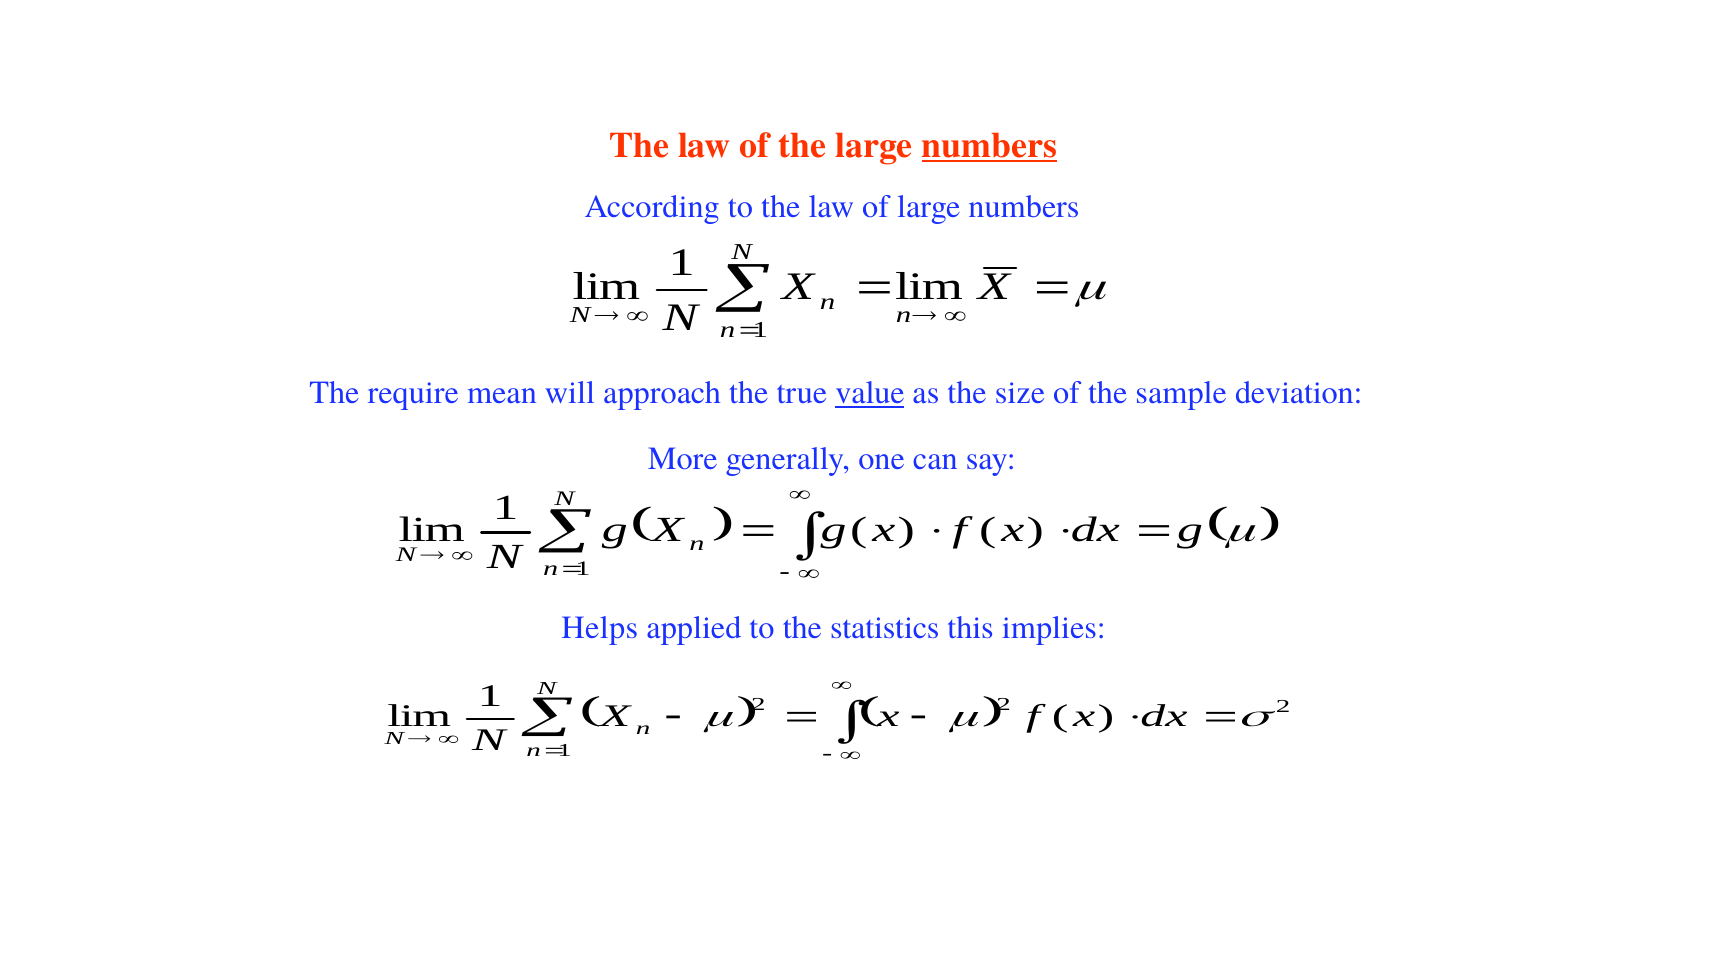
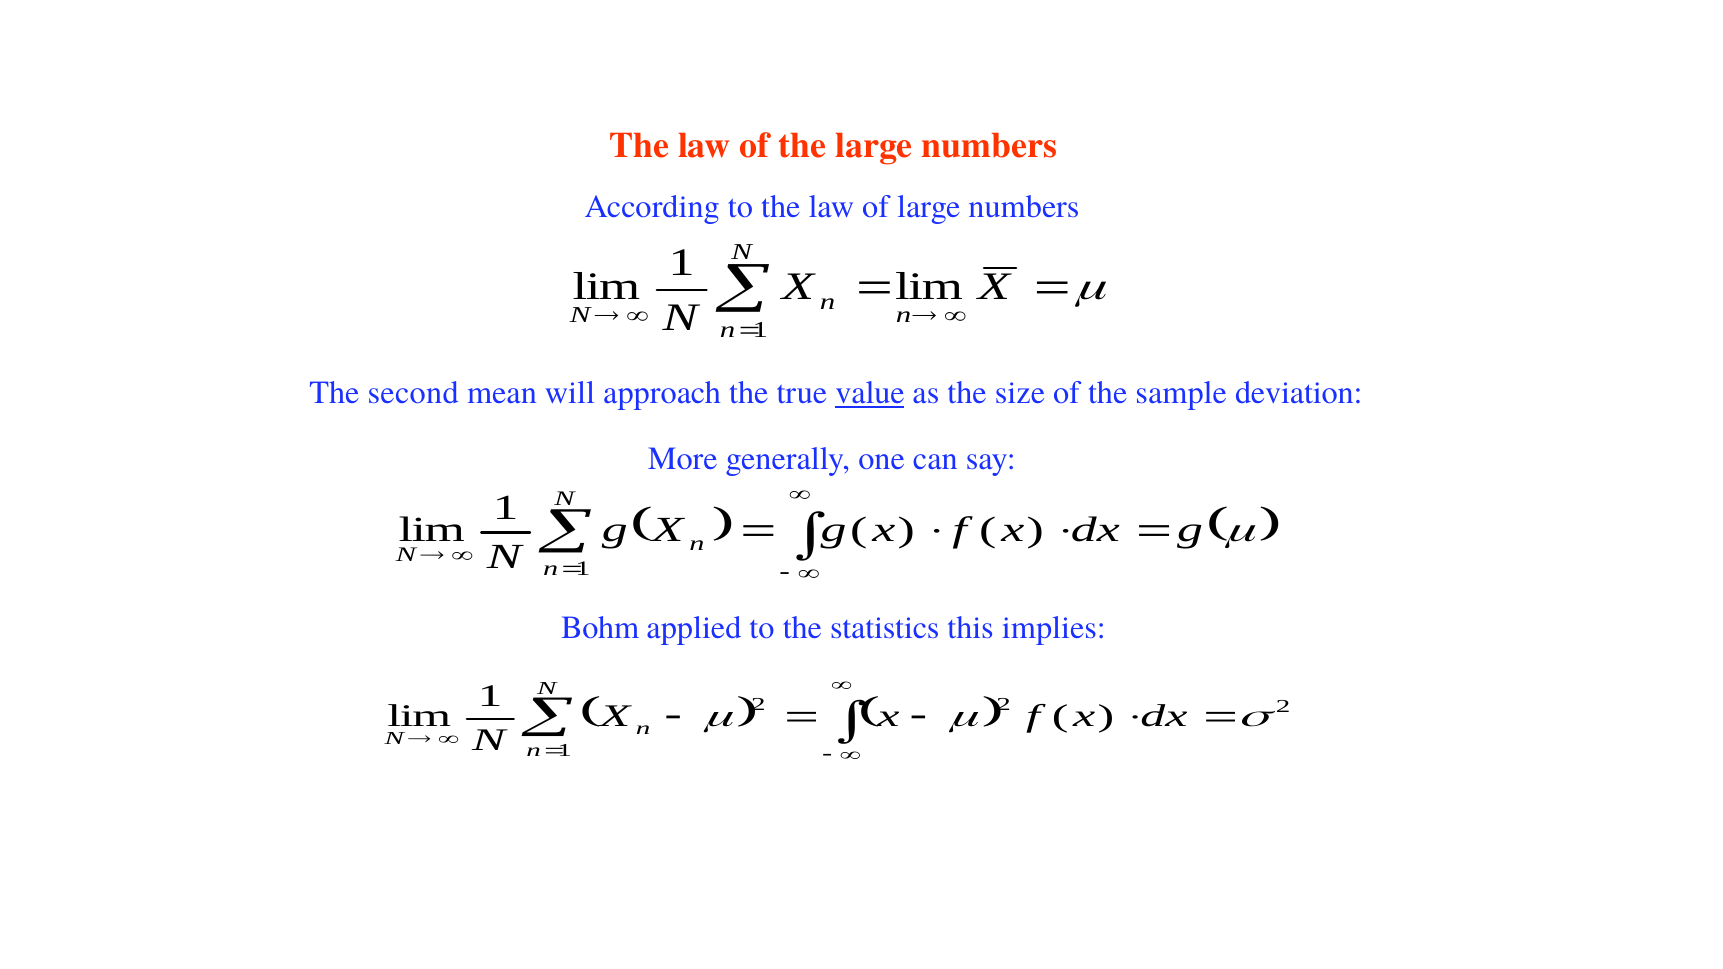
numbers underline: present -> none (989, 145)
require: require -> second (413, 393)
Helps: Helps -> Bohm (600, 628)
